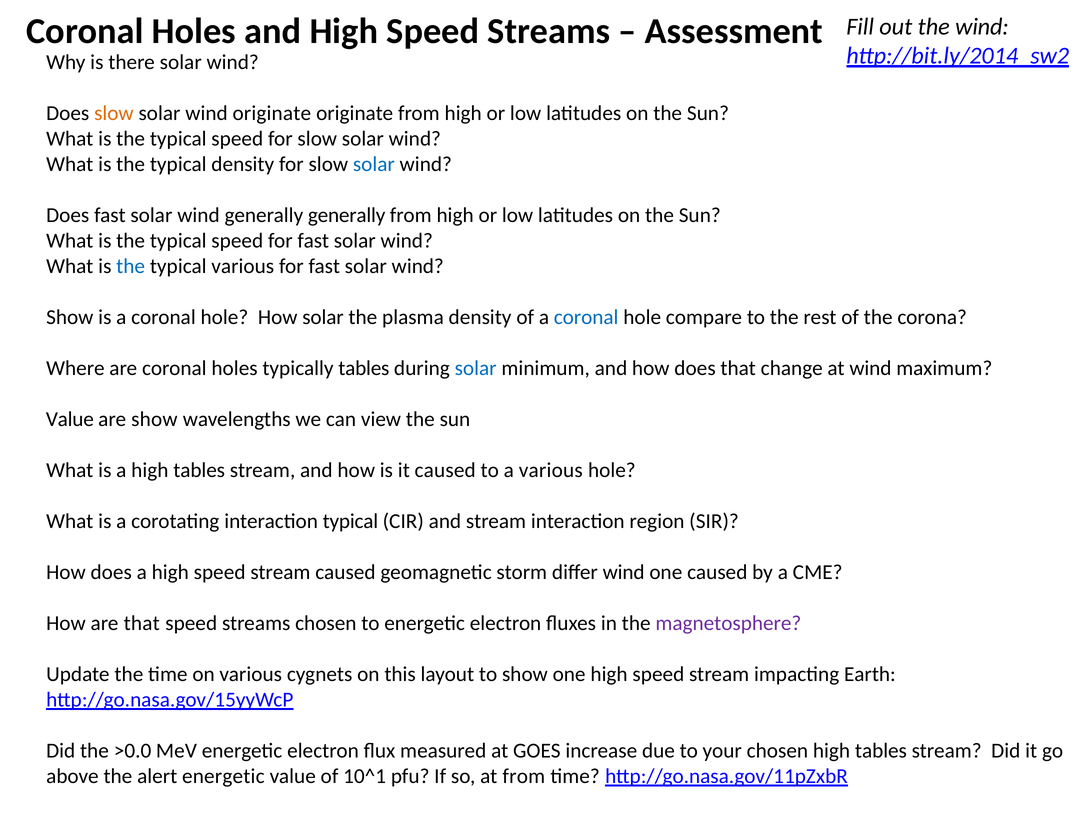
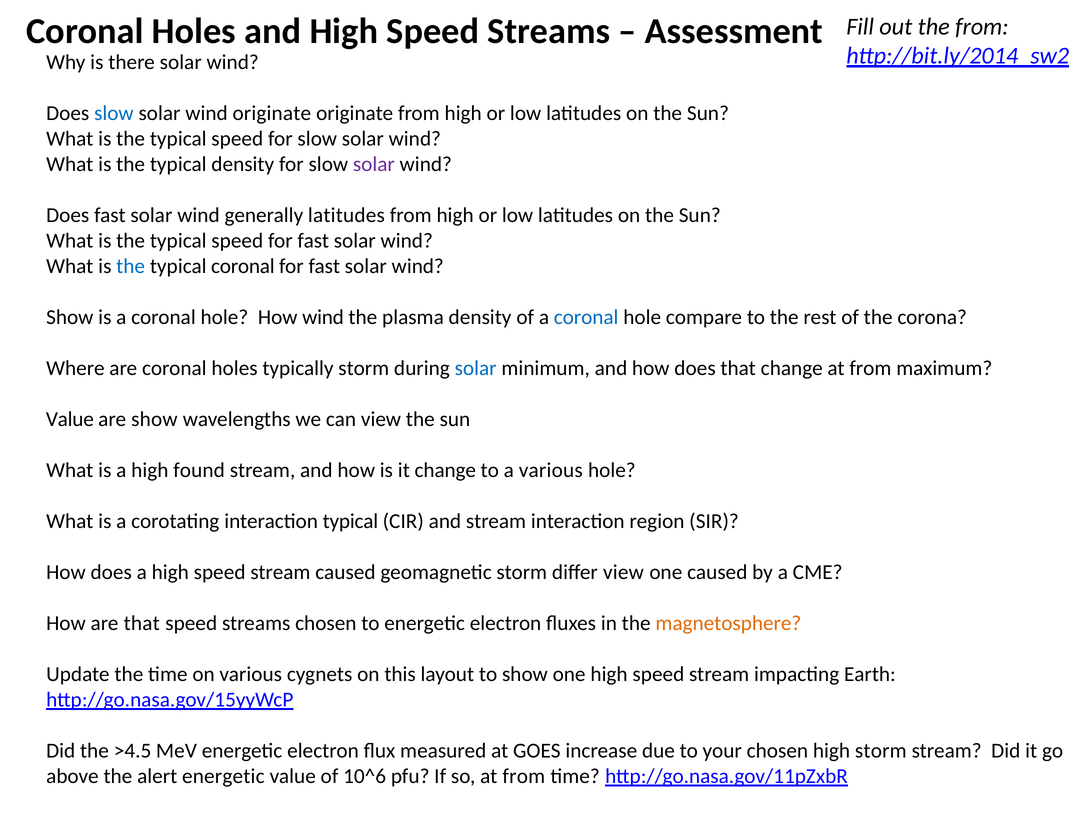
the wind: wind -> from (982, 27)
slow colour: orange -> blue (114, 113)
solar colour: blue -> purple (374, 164)
generally generally: generally -> latitudes (346, 215)
typical various: various -> coronal (243, 266)
How solar: solar -> wind (323, 317)
typically tables: tables -> storm (364, 368)
change at wind: wind -> from (870, 368)
a high tables: tables -> found (199, 470)
it caused: caused -> change (445, 470)
differ wind: wind -> view (623, 572)
magnetosphere colour: purple -> orange (728, 623)
>0.0: >0.0 -> >4.5 (133, 751)
chosen high tables: tables -> storm (881, 751)
10^1: 10^1 -> 10^6 (365, 776)
